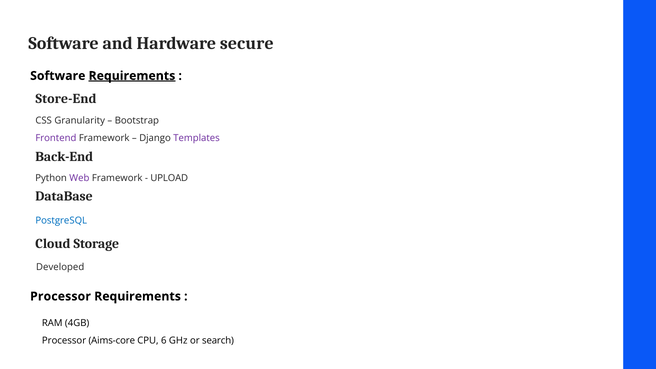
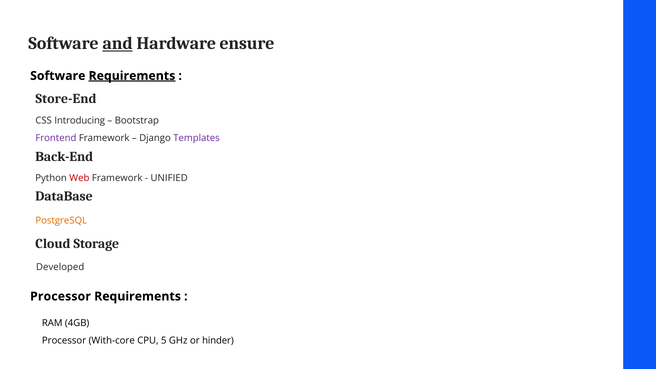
and underline: none -> present (118, 44)
secure: secure -> ensure (247, 44)
Granularity: Granularity -> Introducing (80, 121)
Web colour: purple -> red (79, 178)
UPLOAD: UPLOAD -> UNIFIED (169, 178)
PostgreSQL colour: blue -> orange (61, 221)
Aims-core: Aims-core -> With-core (112, 341)
6: 6 -> 5 (164, 341)
search: search -> hinder (218, 341)
